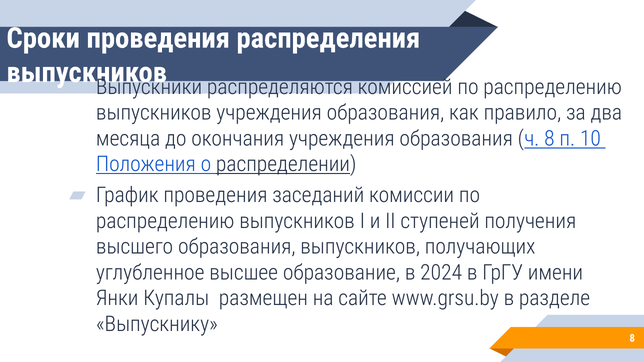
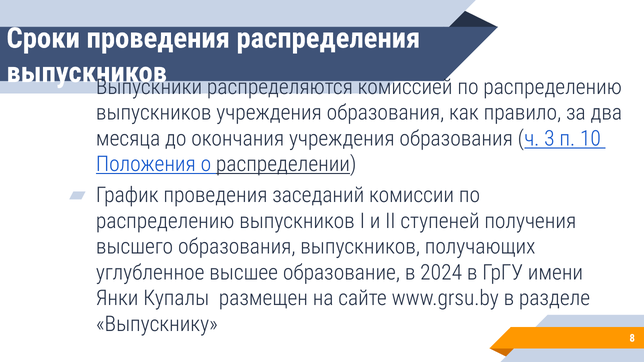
ч 8: 8 -> 3 (549, 139)
